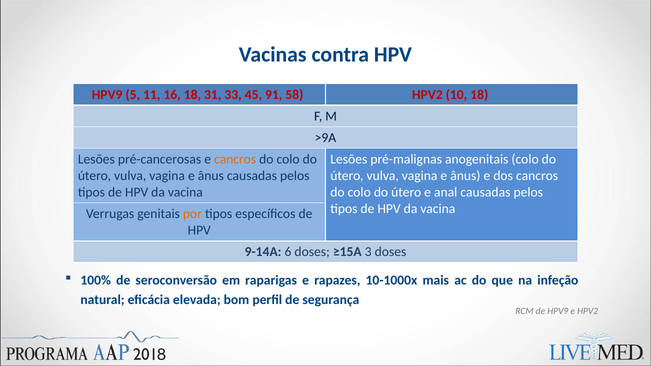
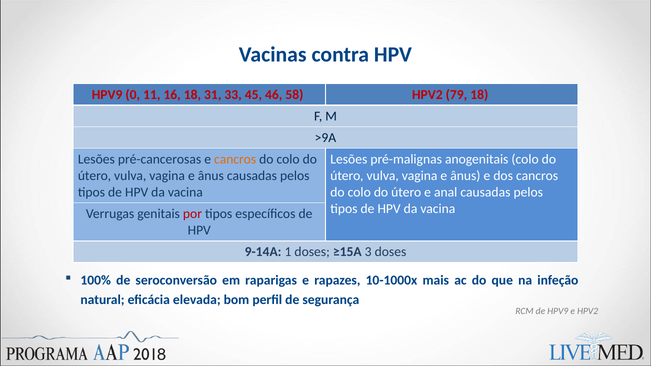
5: 5 -> 0 (133, 95)
91: 91 -> 46 (274, 95)
10: 10 -> 79 (456, 95)
por colour: orange -> red (192, 214)
6: 6 -> 1 (288, 252)
